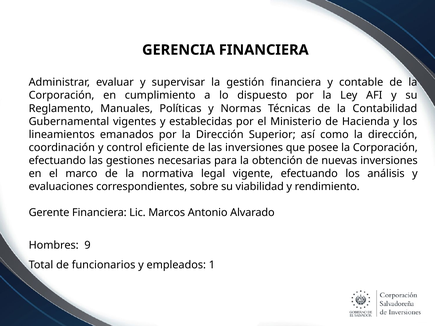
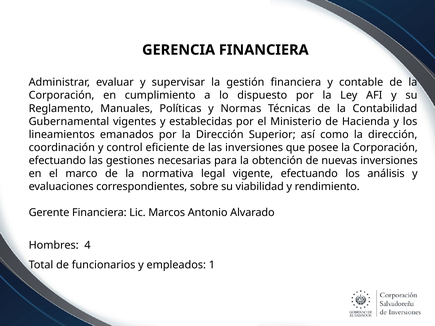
9: 9 -> 4 (87, 246)
